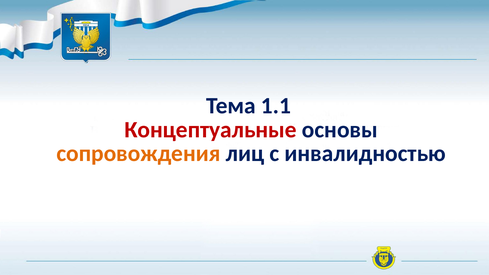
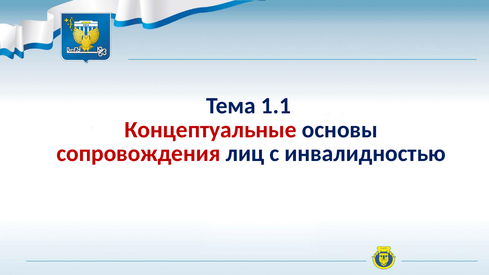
сопровождения colour: orange -> red (138, 154)
